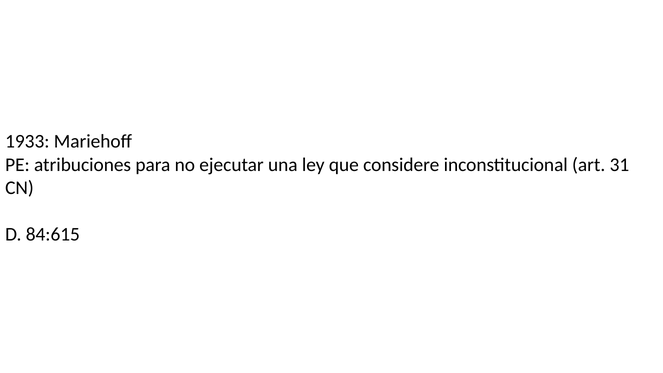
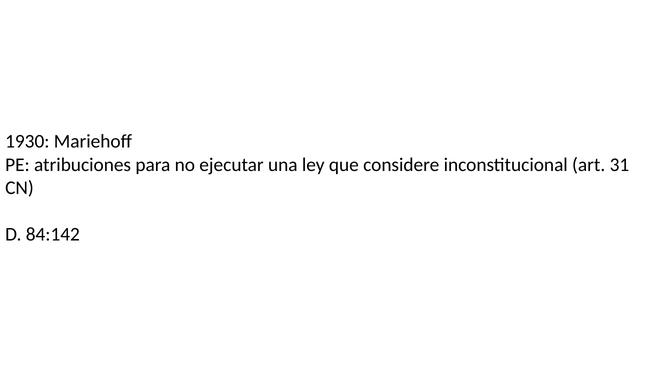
1933: 1933 -> 1930 (27, 141)
84:615: 84:615 -> 84:142 (53, 234)
